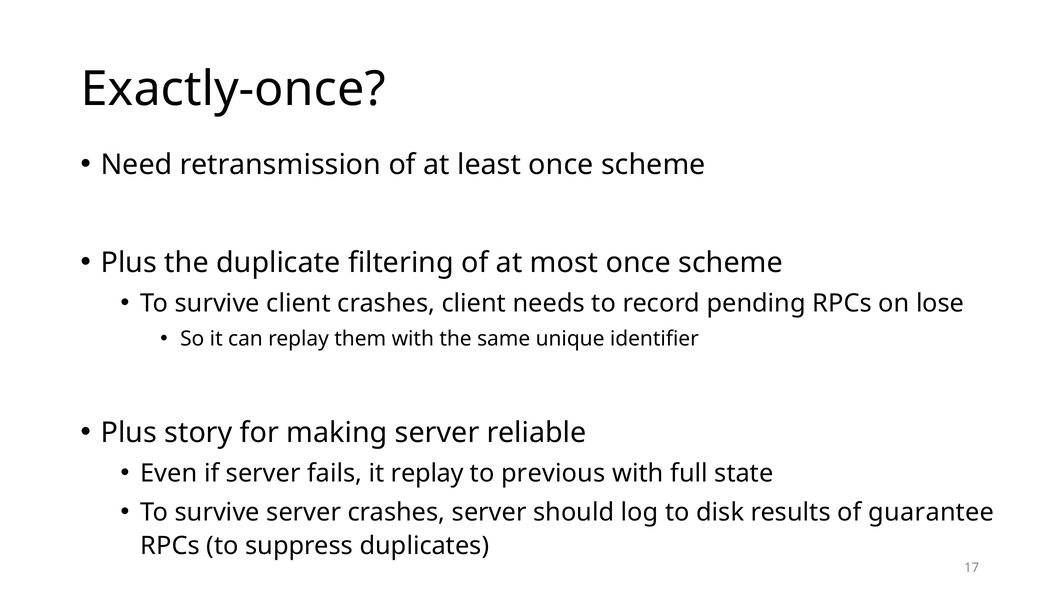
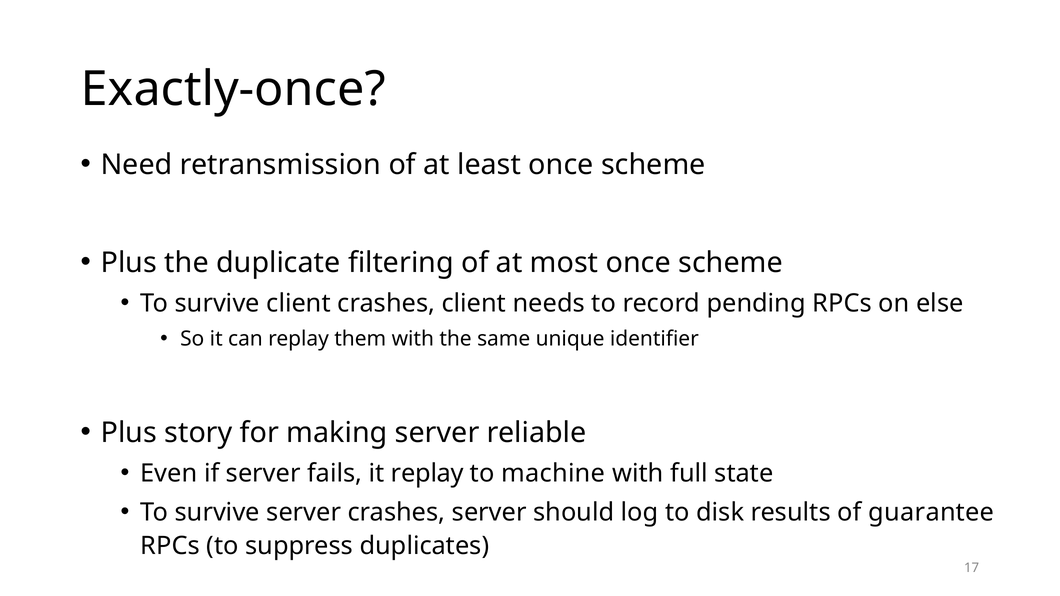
lose: lose -> else (940, 303)
previous: previous -> machine (553, 473)
